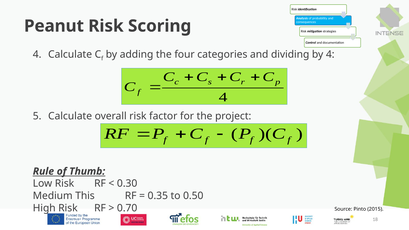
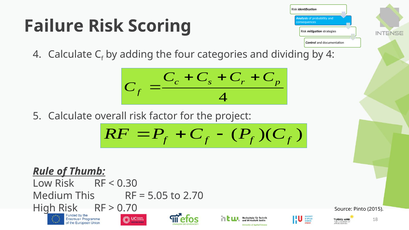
Peanut: Peanut -> Failure (54, 26)
0.35: 0.35 -> 5.05 (158, 196)
0.50: 0.50 -> 2.70 (193, 196)
